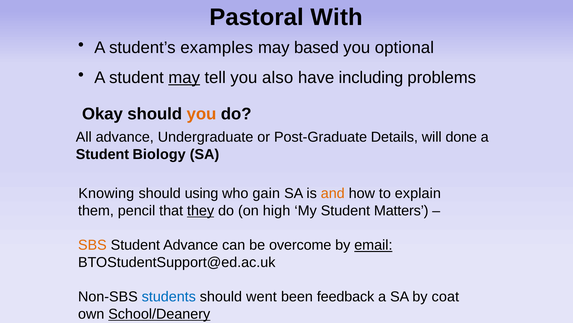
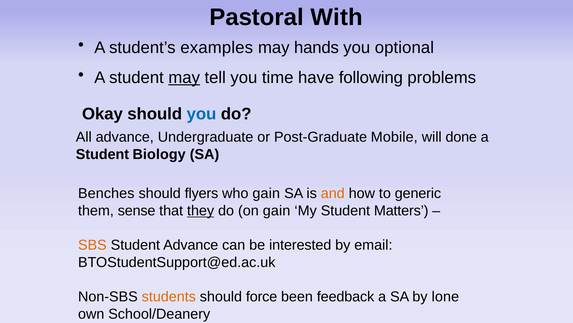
based: based -> hands (316, 47)
also: also -> time (278, 78)
including: including -> following (371, 78)
you colour: orange -> blue (201, 114)
Details: Details -> Mobile (394, 137)
Knowing: Knowing -> Benches (106, 193)
using: using -> flyers (201, 193)
explain: explain -> generic (418, 193)
pencil: pencil -> sense (137, 210)
on high: high -> gain (277, 210)
overcome: overcome -> interested (300, 245)
email underline: present -> none (373, 245)
students colour: blue -> orange (169, 296)
went: went -> force (262, 296)
coat: coat -> lone (445, 296)
School/Deanery underline: present -> none (159, 313)
